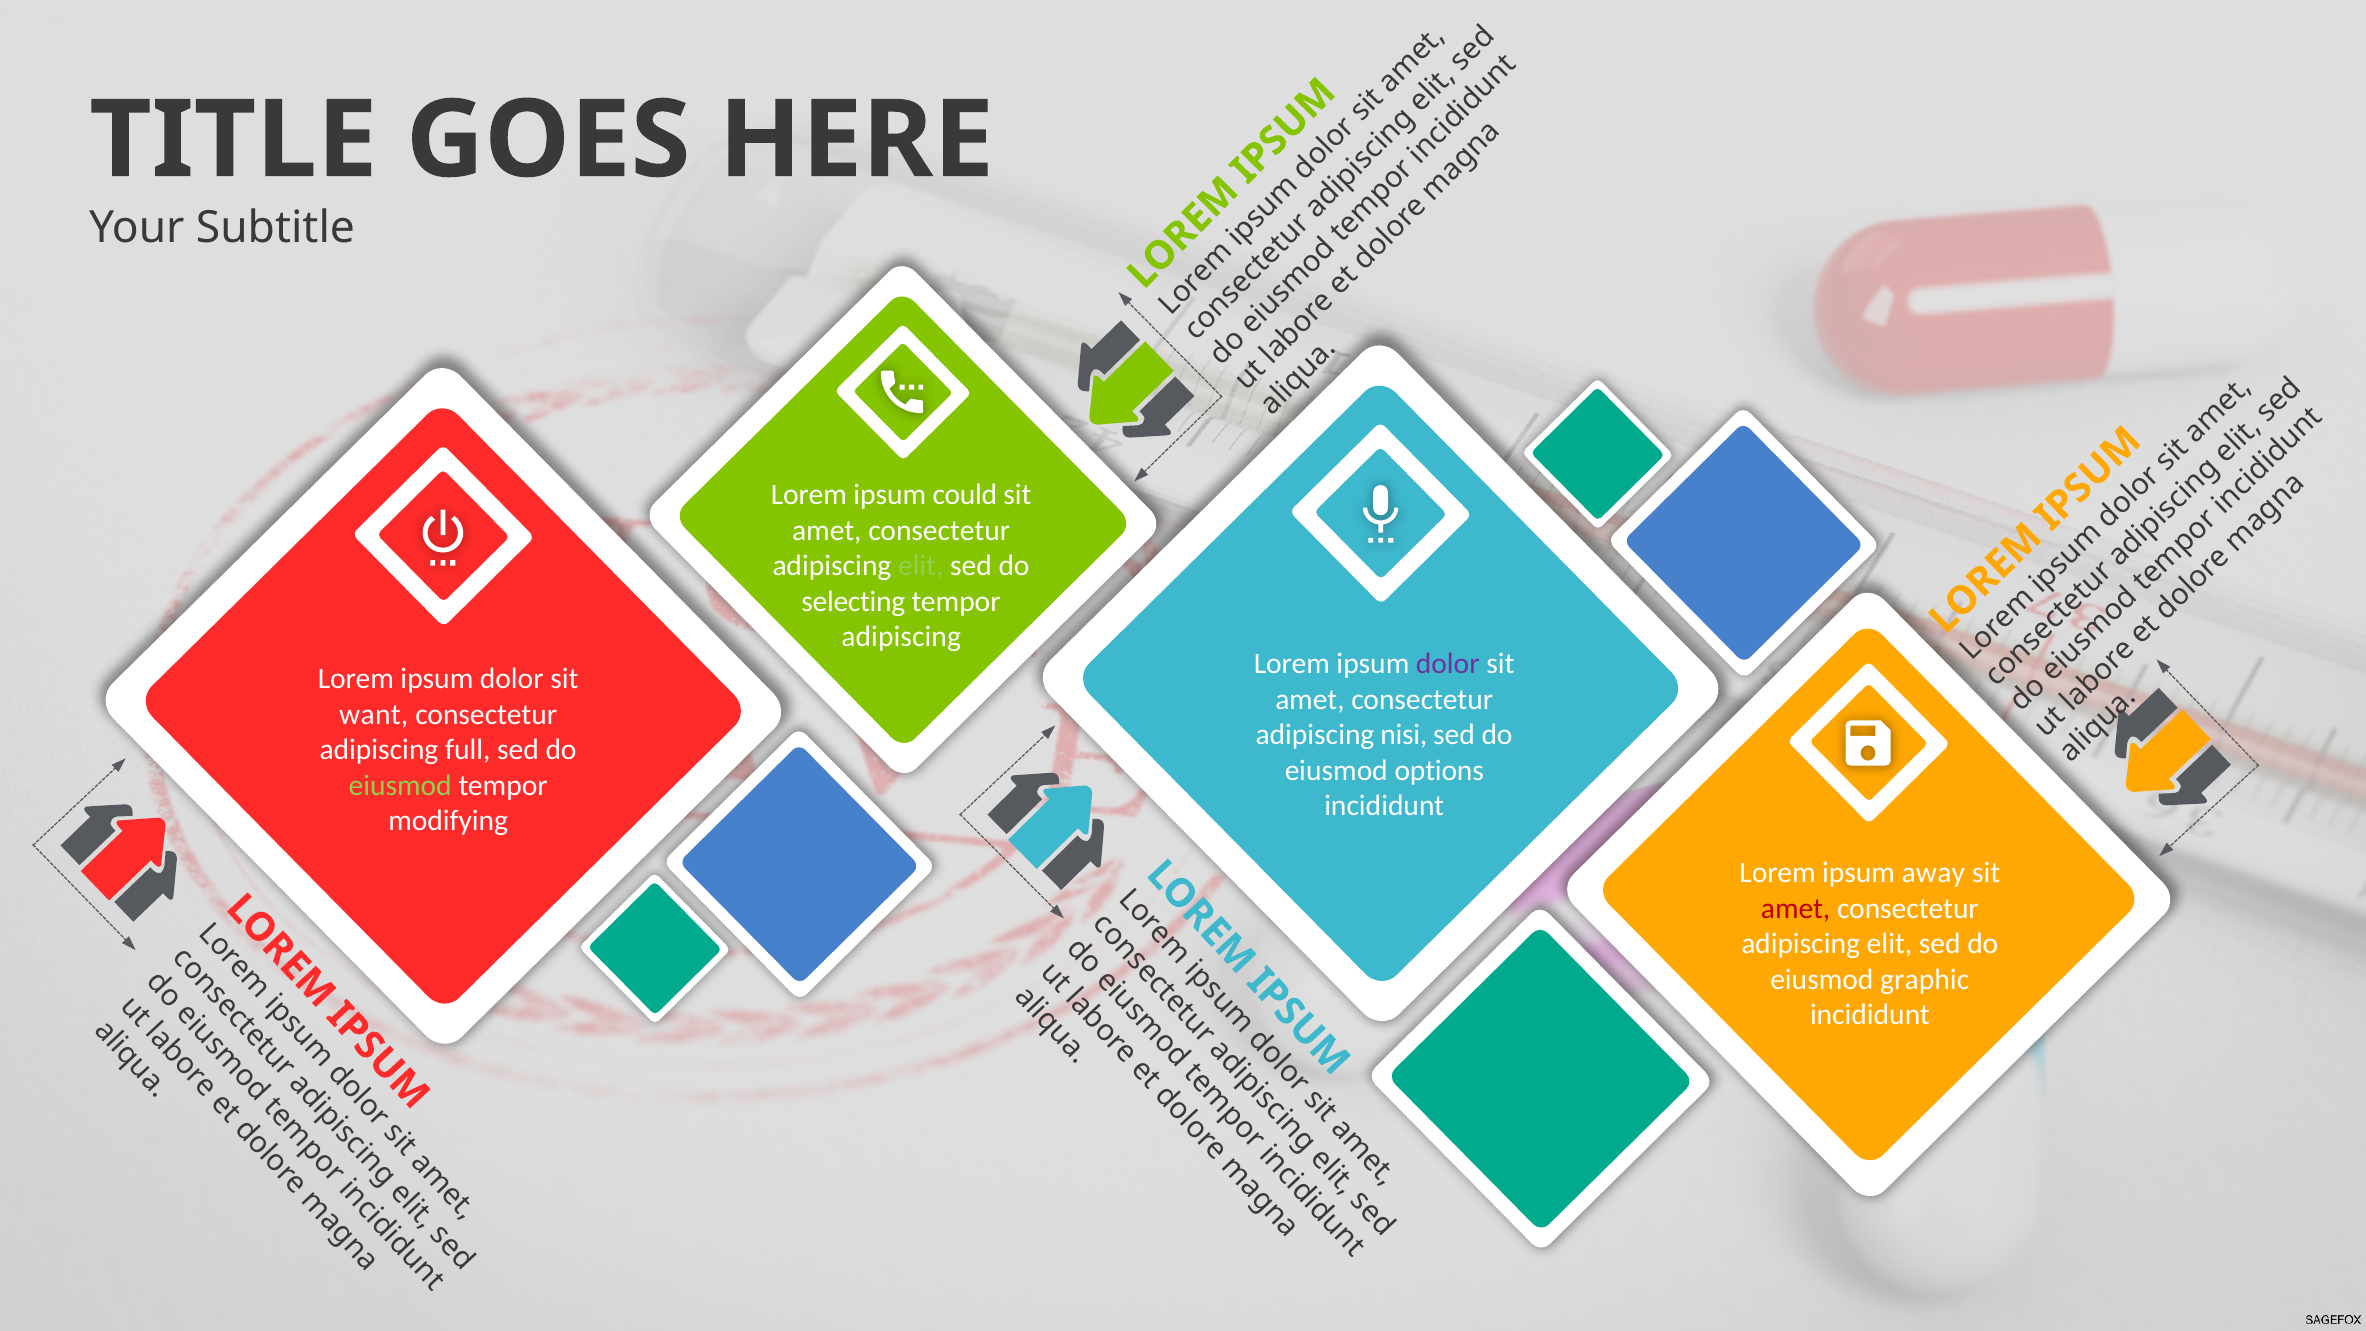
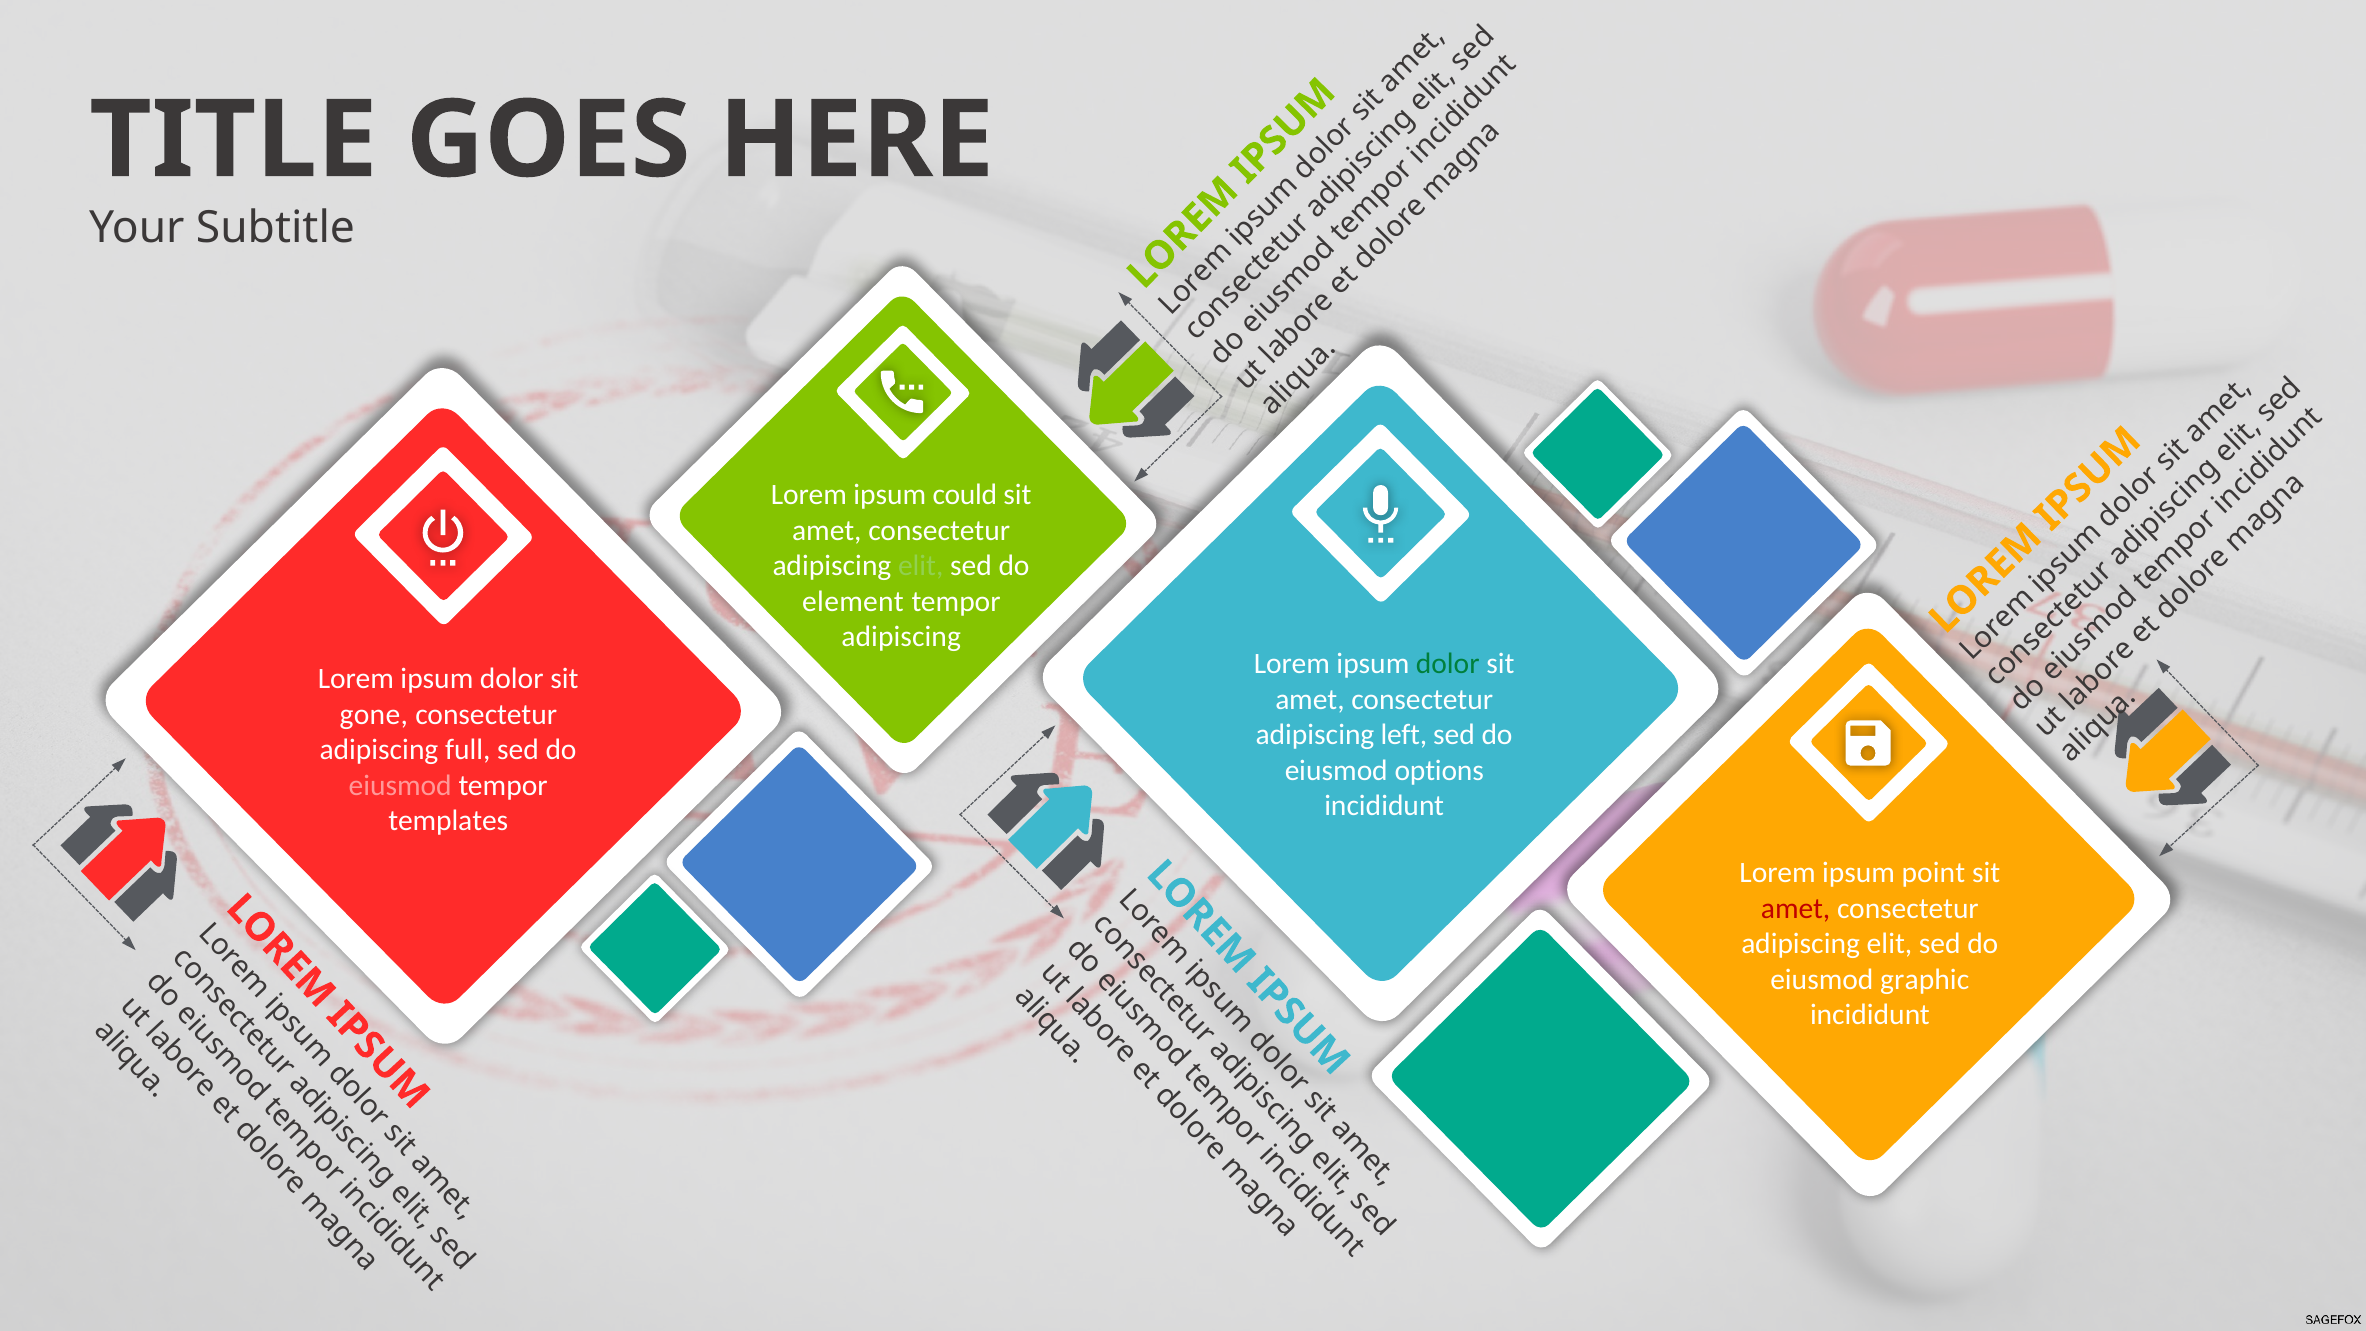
selecting: selecting -> element (853, 602)
dolor colour: purple -> green (1448, 664)
want: want -> gone (374, 714)
nisi: nisi -> left (1404, 735)
eiusmod colour: light green -> pink (400, 785)
modifying: modifying -> templates (448, 821)
away: away -> point (1933, 873)
